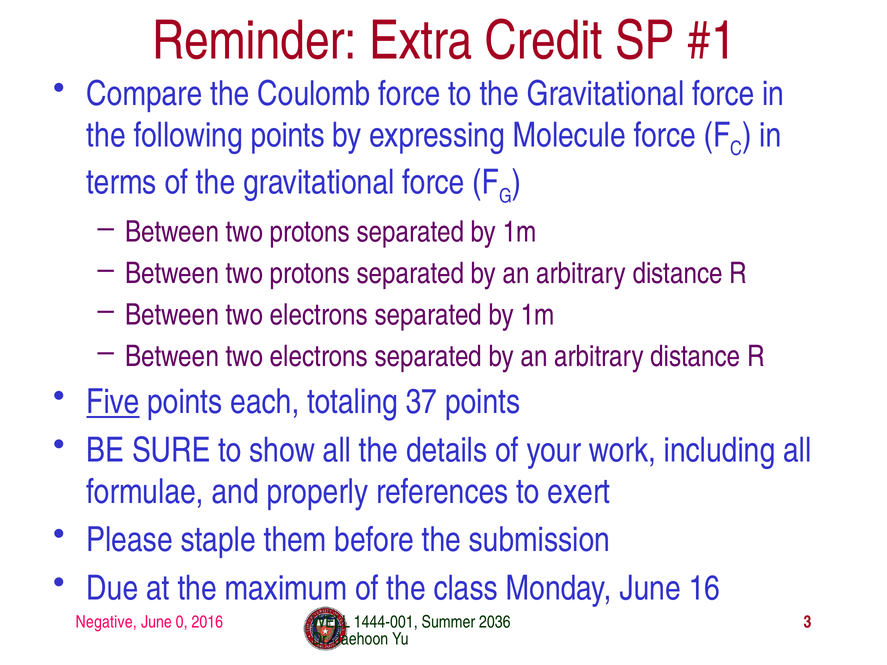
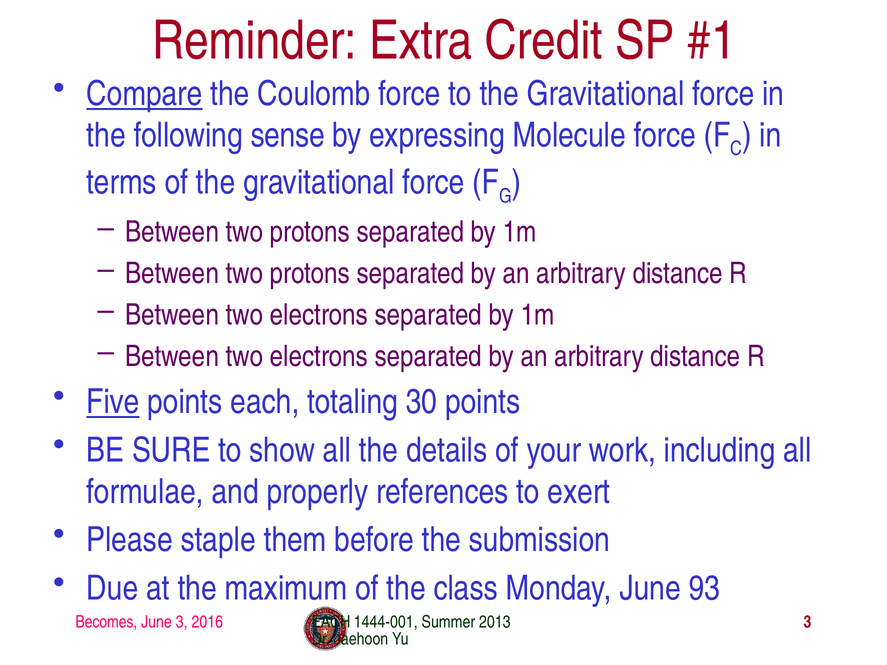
Compare underline: none -> present (144, 94)
following points: points -> sense (288, 135)
37: 37 -> 30 (421, 402)
16: 16 -> 93 (704, 589)
Negative: Negative -> Becomes (106, 622)
June 0: 0 -> 3 (182, 622)
WELL: WELL -> EACH (331, 622)
2036: 2036 -> 2013 (495, 622)
